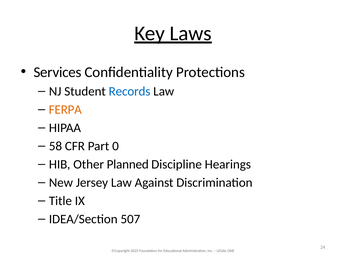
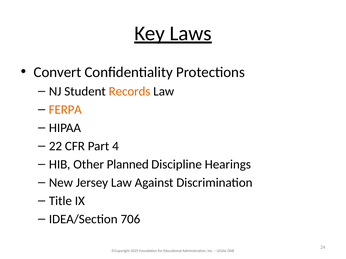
Services: Services -> Convert (57, 72)
Records colour: blue -> orange (130, 92)
58: 58 -> 22 (55, 146)
0: 0 -> 4 (115, 146)
507: 507 -> 706 (130, 220)
